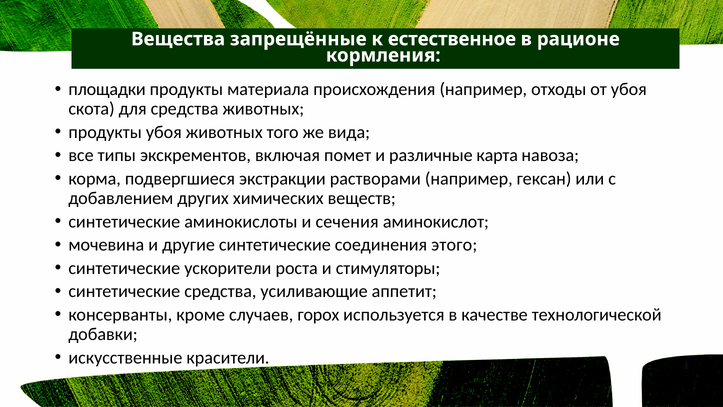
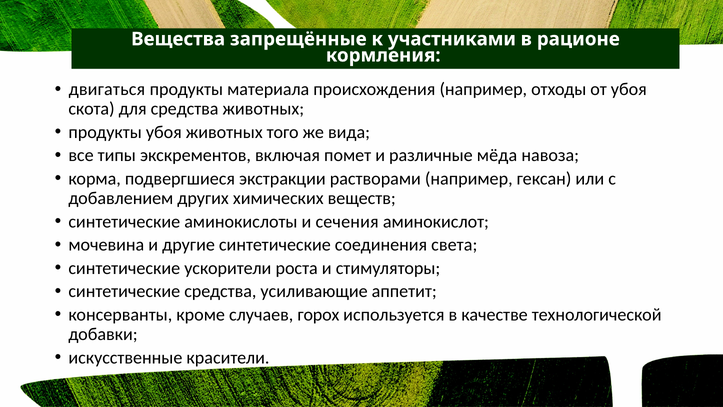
естественное: естественное -> участниками (452, 39)
площадки: площадки -> двигаться (107, 89)
карта: карта -> мёда (497, 155)
этого: этого -> света (454, 245)
